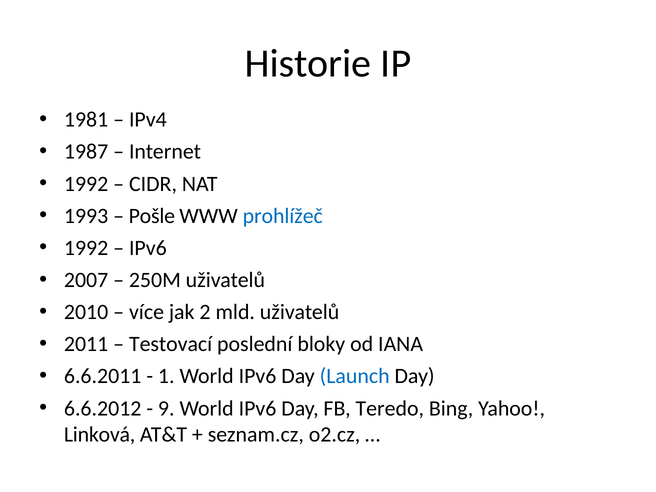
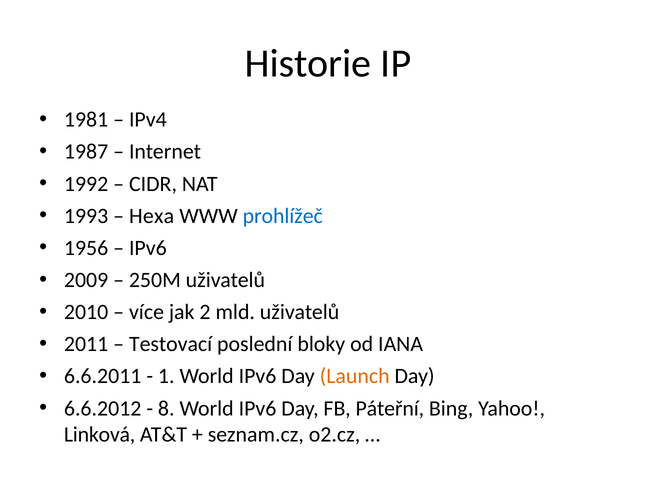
Pošle: Pošle -> Hexa (152, 216)
1992: 1992 -> 1956 (86, 248)
2007: 2007 -> 2009 (86, 280)
Launch colour: blue -> orange (355, 376)
9: 9 -> 8 (166, 408)
Teredo: Teredo -> Páteřní (390, 408)
